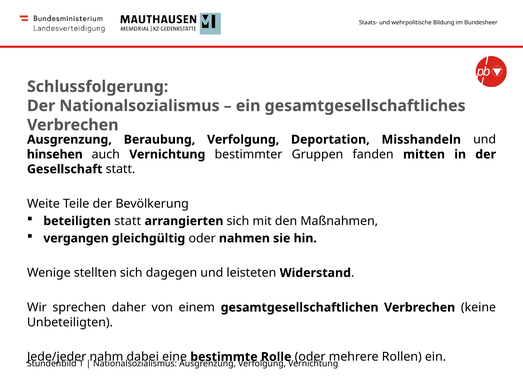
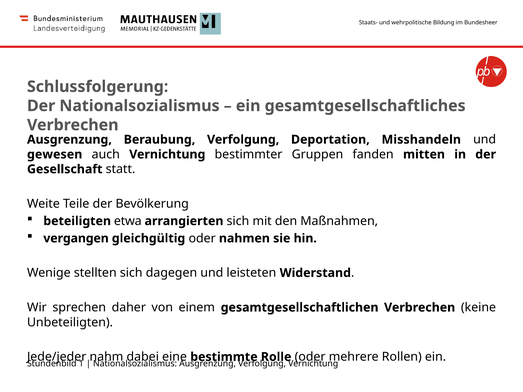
hinsehen: hinsehen -> gewesen (55, 154)
beteiligten statt: statt -> etwa (128, 221)
